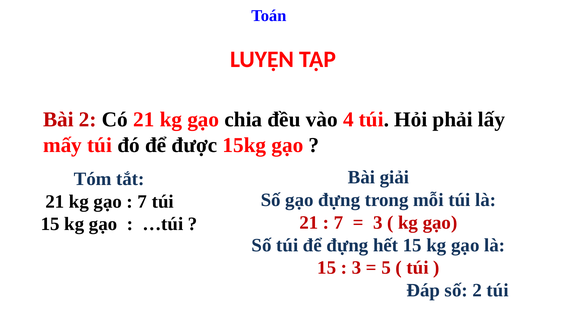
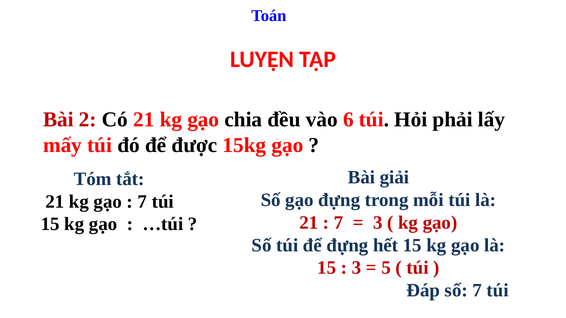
4: 4 -> 6 (348, 120)
số 2: 2 -> 7 (477, 291)
